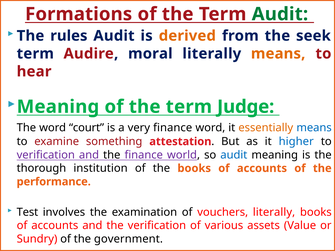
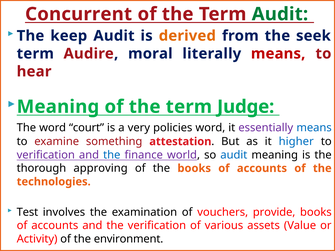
Formations: Formations -> Concurrent (79, 14)
rules: rules -> keep (69, 36)
means colour: orange -> red (278, 54)
very finance: finance -> policies (173, 128)
essentially colour: orange -> purple (266, 128)
the colour: black -> blue (112, 155)
institution: institution -> approving (101, 168)
performance: performance -> technologies (54, 182)
vouchers literally: literally -> provide (274, 212)
Sundry: Sundry -> Activity (37, 239)
government: government -> environment (129, 239)
